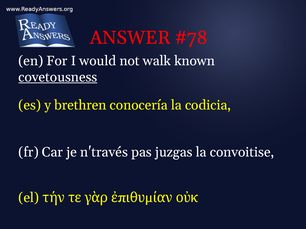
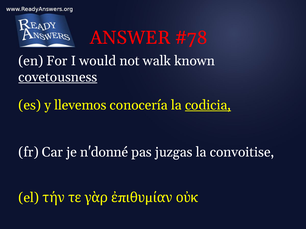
brethren: brethren -> llevemos (80, 105)
codicia underline: none -> present (208, 105)
n'través: n'través -> n'donné (104, 152)
